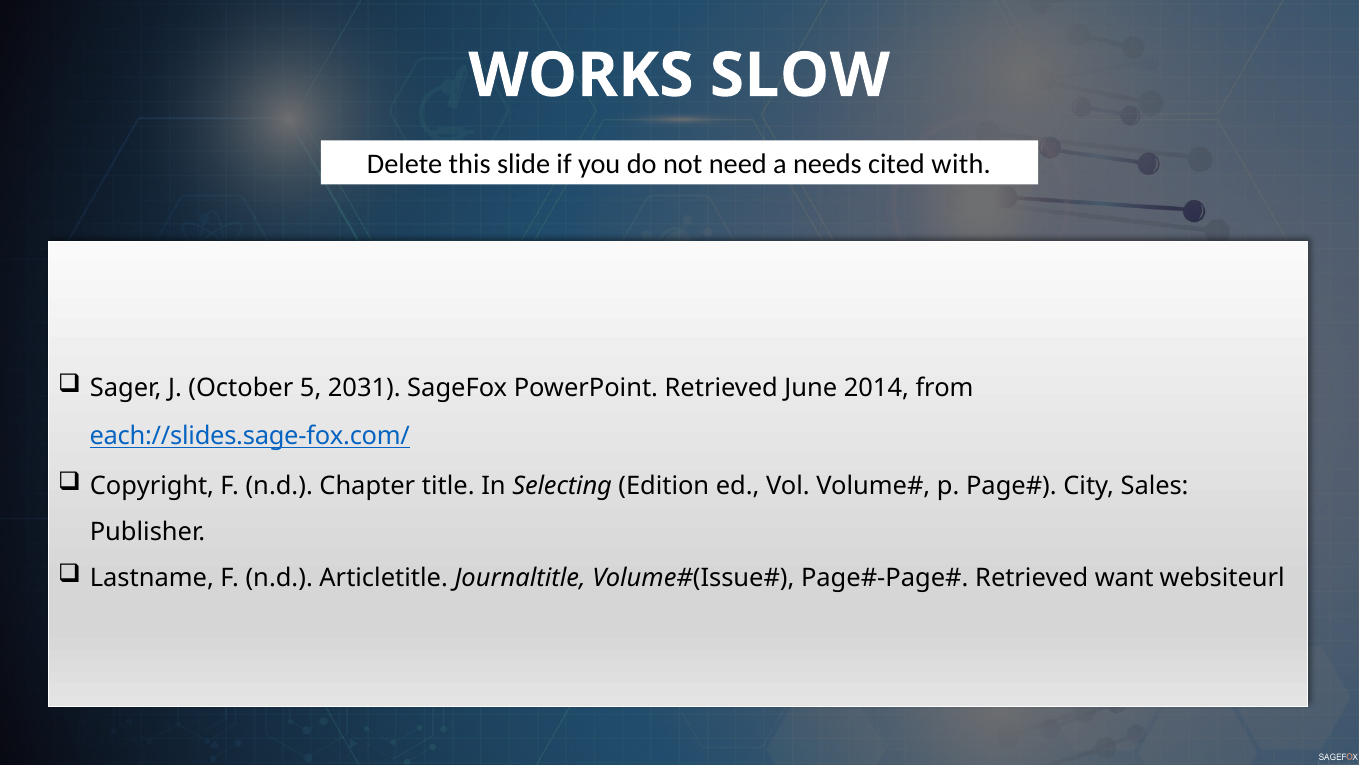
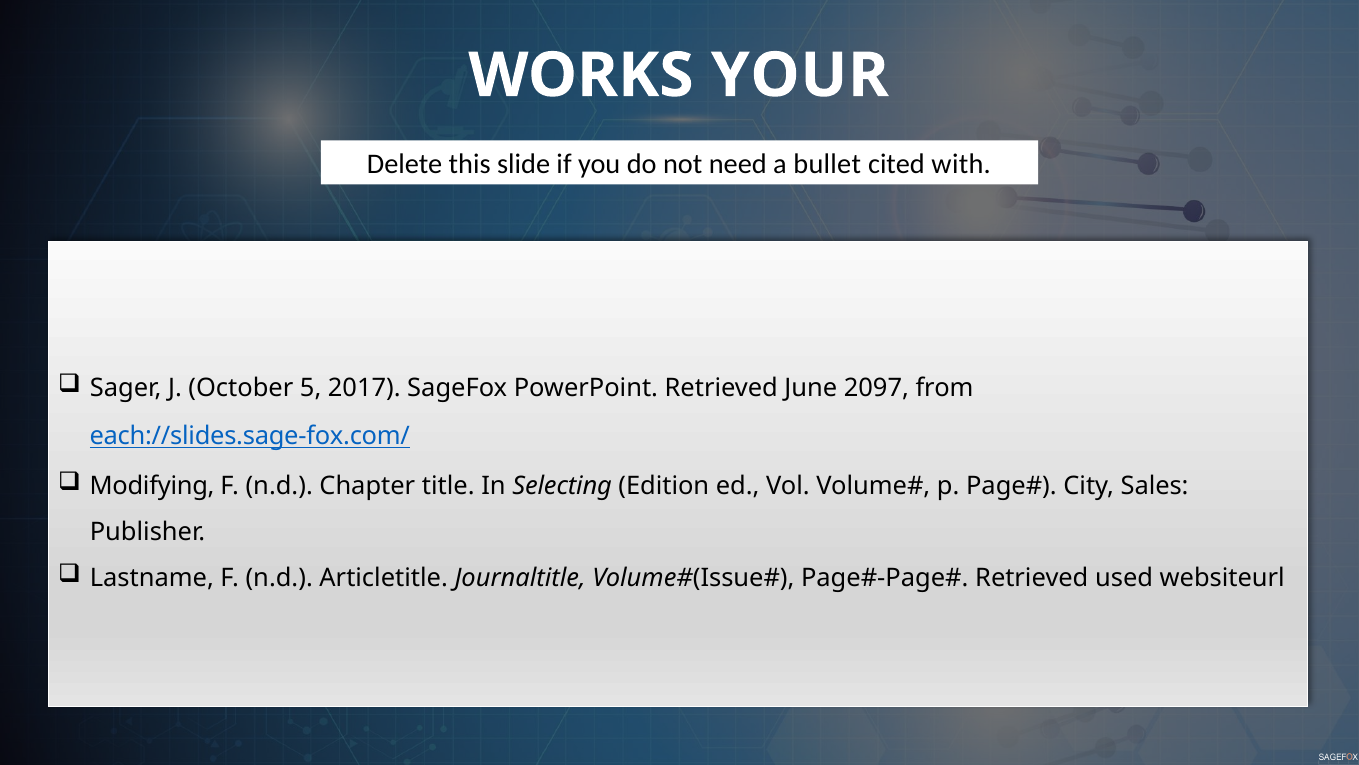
SLOW: SLOW -> YOUR (800, 75)
needs: needs -> bullet (827, 164)
2031: 2031 -> 2017 (364, 388)
2014: 2014 -> 2097 (876, 388)
Copyright: Copyright -> Modifying (152, 486)
want: want -> used (1124, 577)
